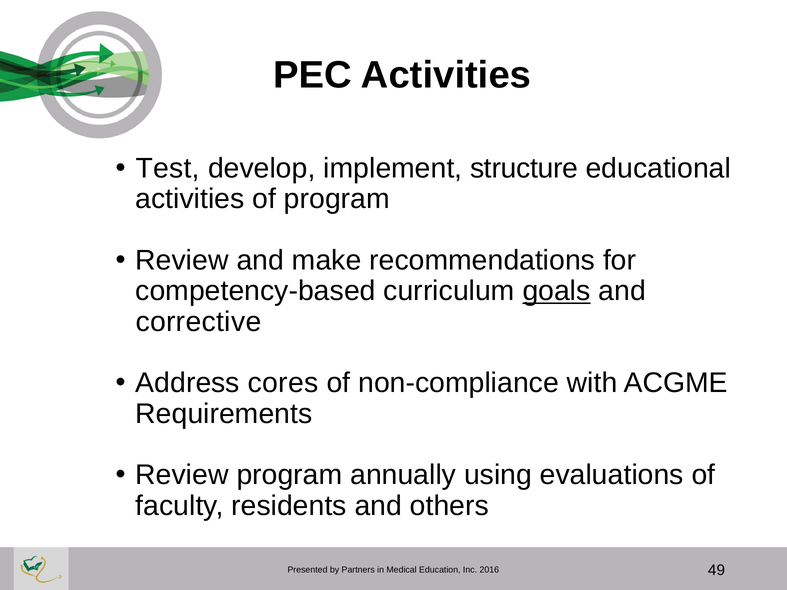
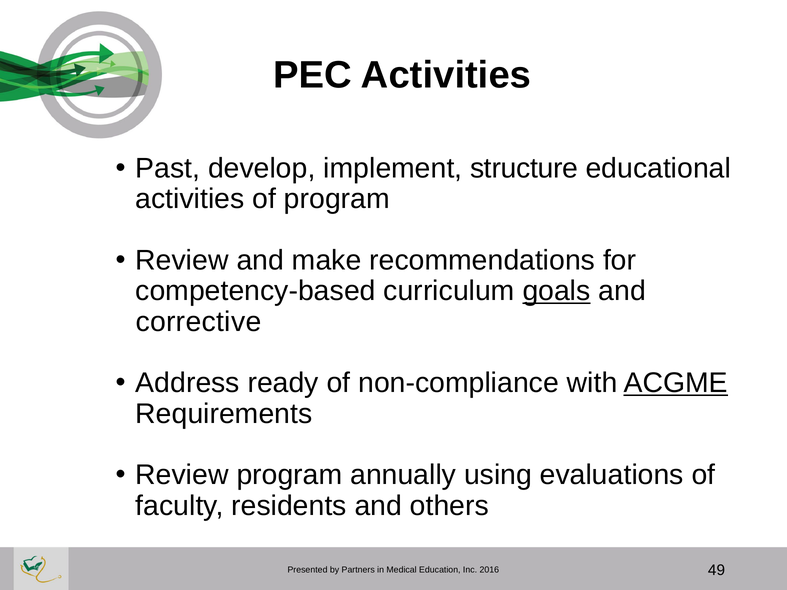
Test: Test -> Past (168, 168)
cores: cores -> ready (283, 383)
ACGME underline: none -> present (676, 383)
